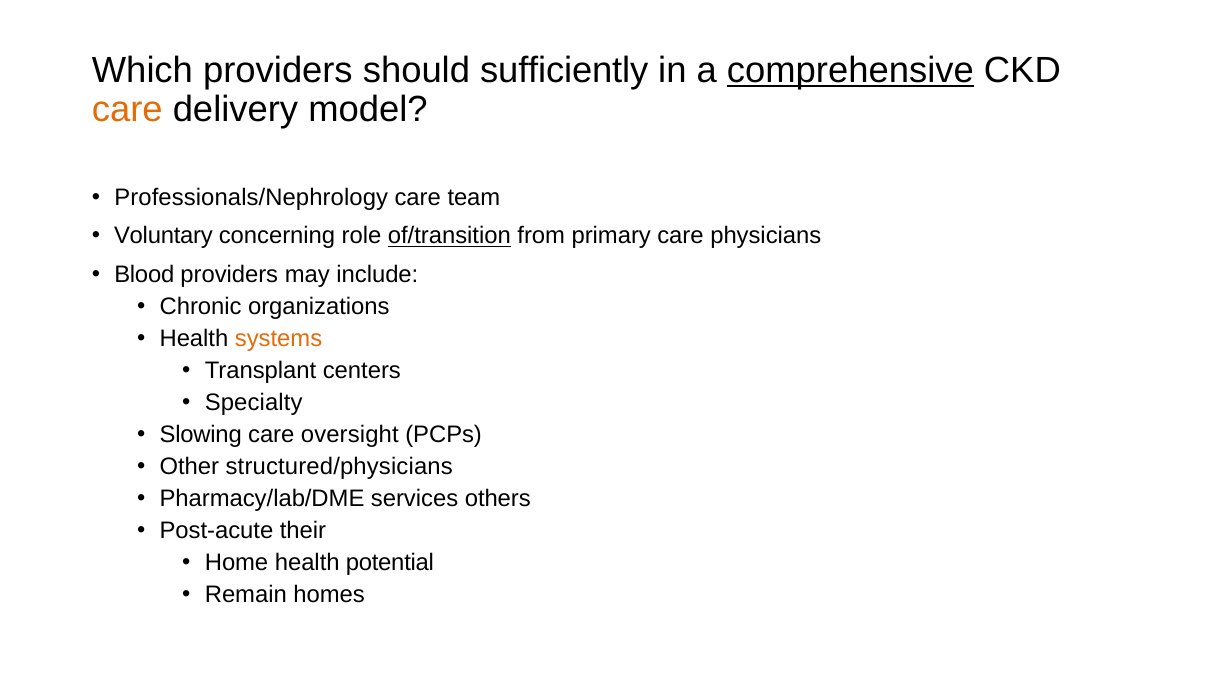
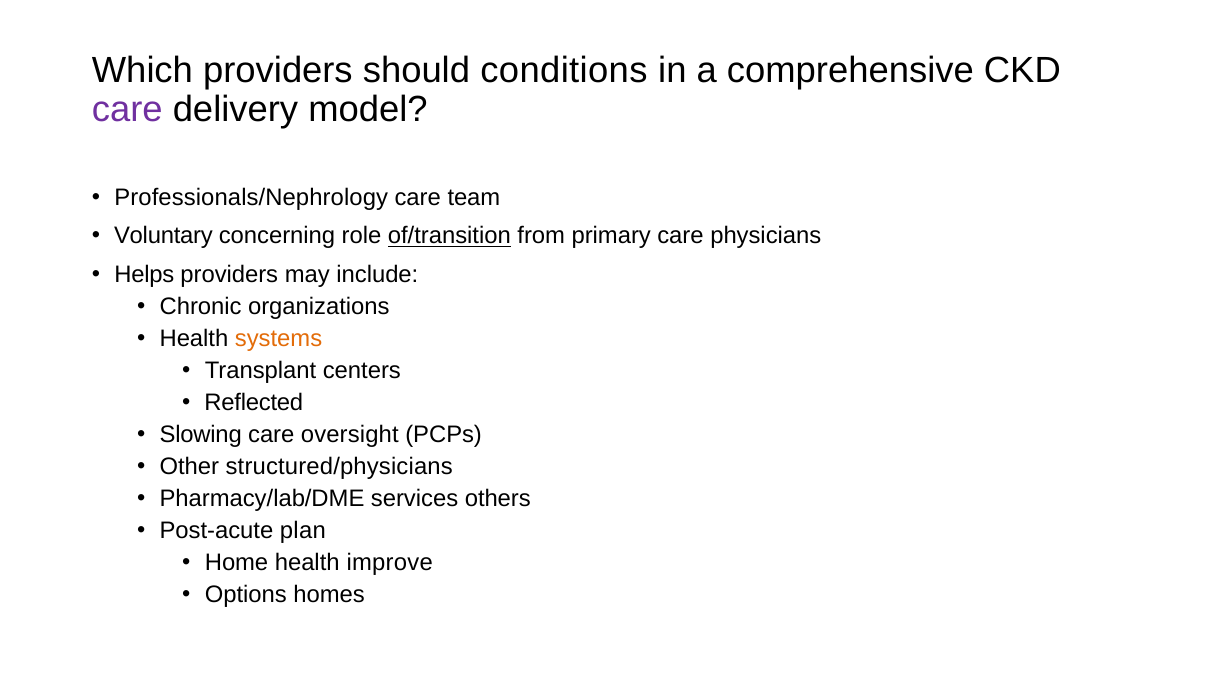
sufficiently: sufficiently -> conditions (564, 70)
comprehensive underline: present -> none (850, 70)
care colour: orange -> purple (127, 110)
Blood: Blood -> Helps (144, 274)
Specialty: Specialty -> Reflected (254, 402)
their: their -> plan (303, 530)
potential: potential -> improve (390, 563)
Remain: Remain -> Options (246, 595)
